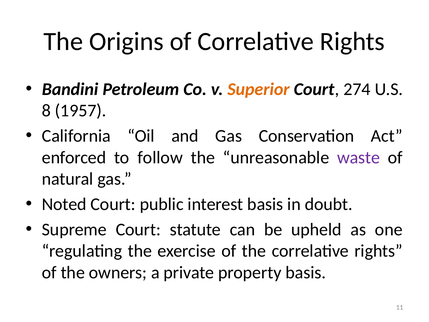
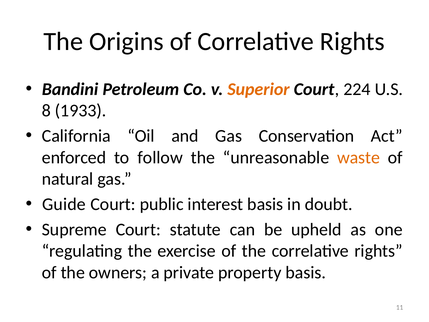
274: 274 -> 224 (357, 89)
1957: 1957 -> 1933 (81, 111)
waste colour: purple -> orange (359, 157)
Noted: Noted -> Guide (64, 204)
